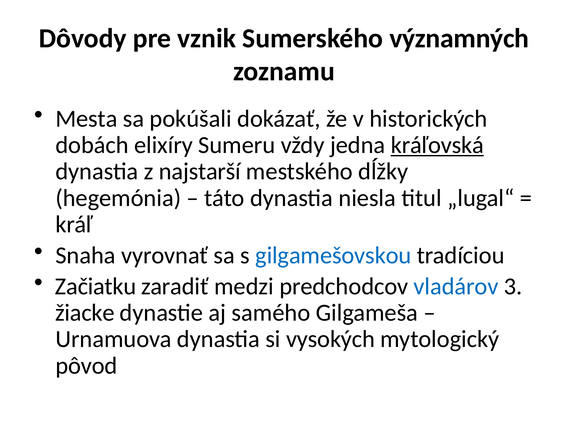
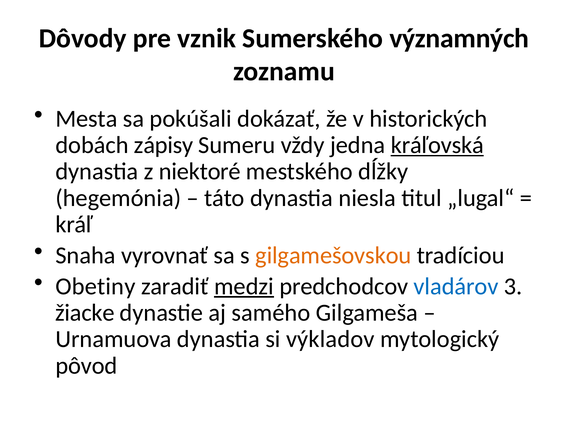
elixíry: elixíry -> zápisy (164, 145)
najstarší: najstarší -> niektoré (200, 171)
gilgamešovskou colour: blue -> orange (333, 255)
Začiatku: Začiatku -> Obetiny (95, 286)
medzi underline: none -> present (244, 286)
vysokých: vysokých -> výkladov (330, 339)
